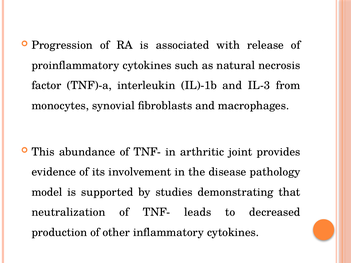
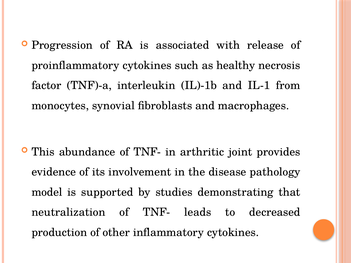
natural: natural -> healthy (236, 65)
IL-3: IL-3 -> IL-1 (259, 86)
